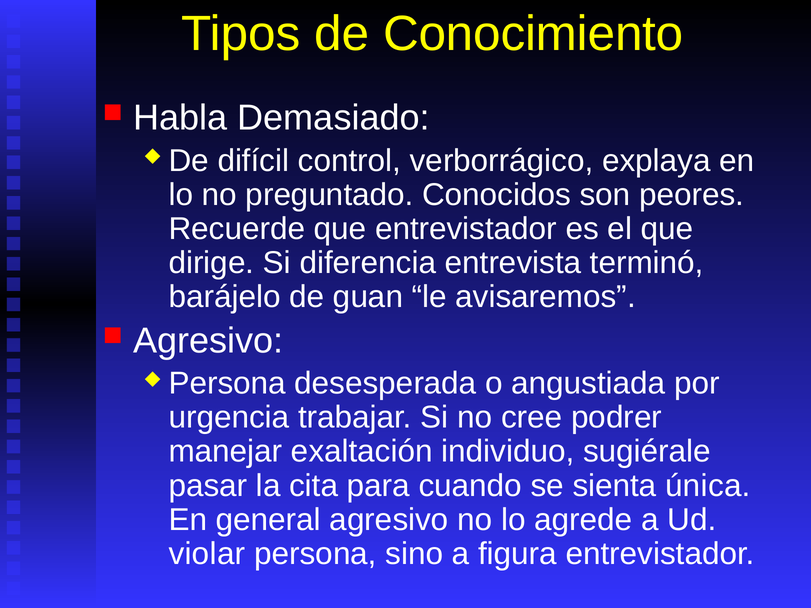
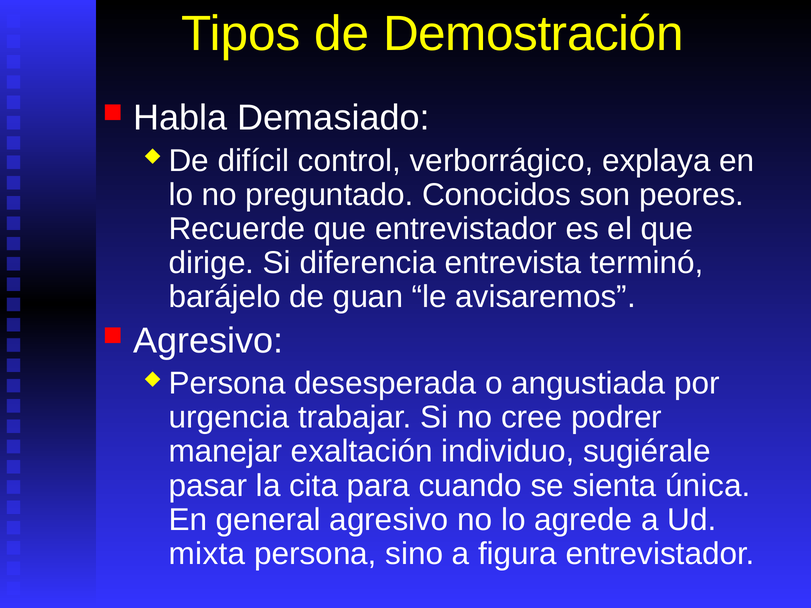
Conocimiento: Conocimiento -> Demostración (533, 34)
violar: violar -> mixta (207, 554)
